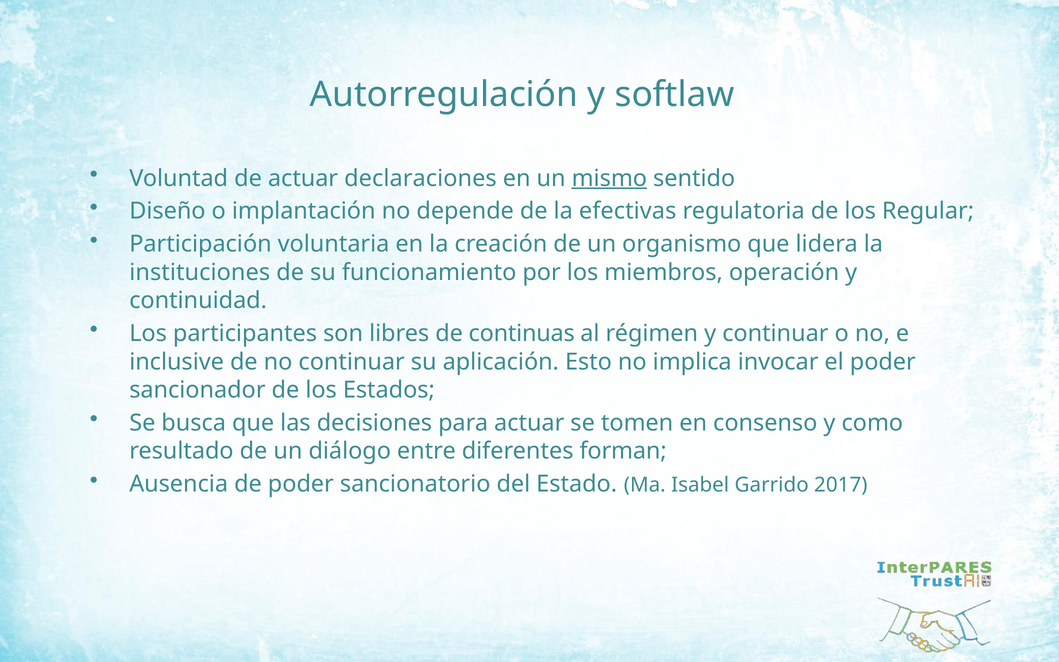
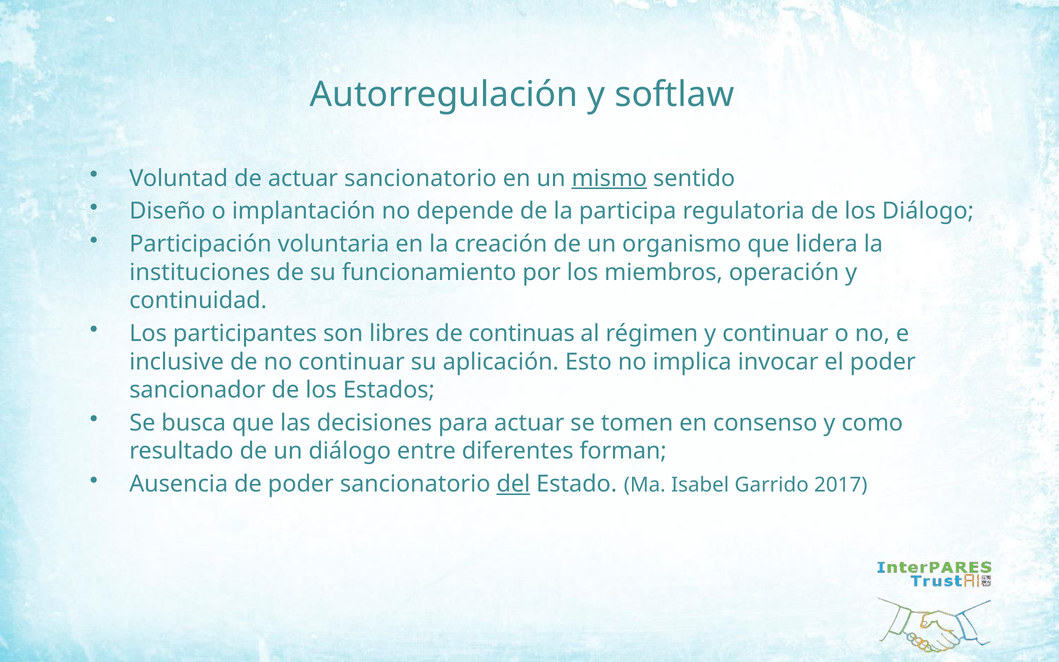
actuar declaraciones: declaraciones -> sancionatorio (420, 178)
efectivas: efectivas -> participa (628, 211)
los Regular: Regular -> Diálogo (928, 211)
del underline: none -> present (513, 484)
